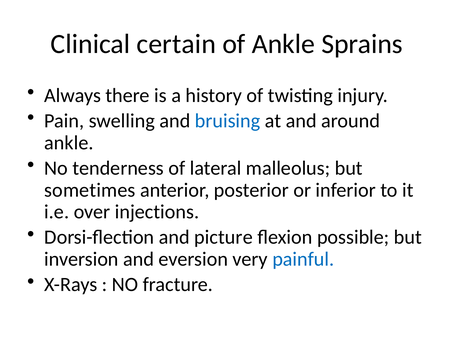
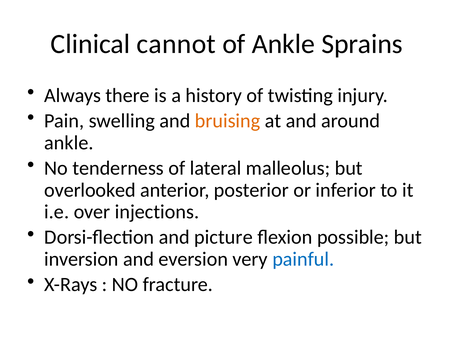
certain: certain -> cannot (176, 44)
bruising colour: blue -> orange (228, 121)
sometimes: sometimes -> overlooked (90, 190)
